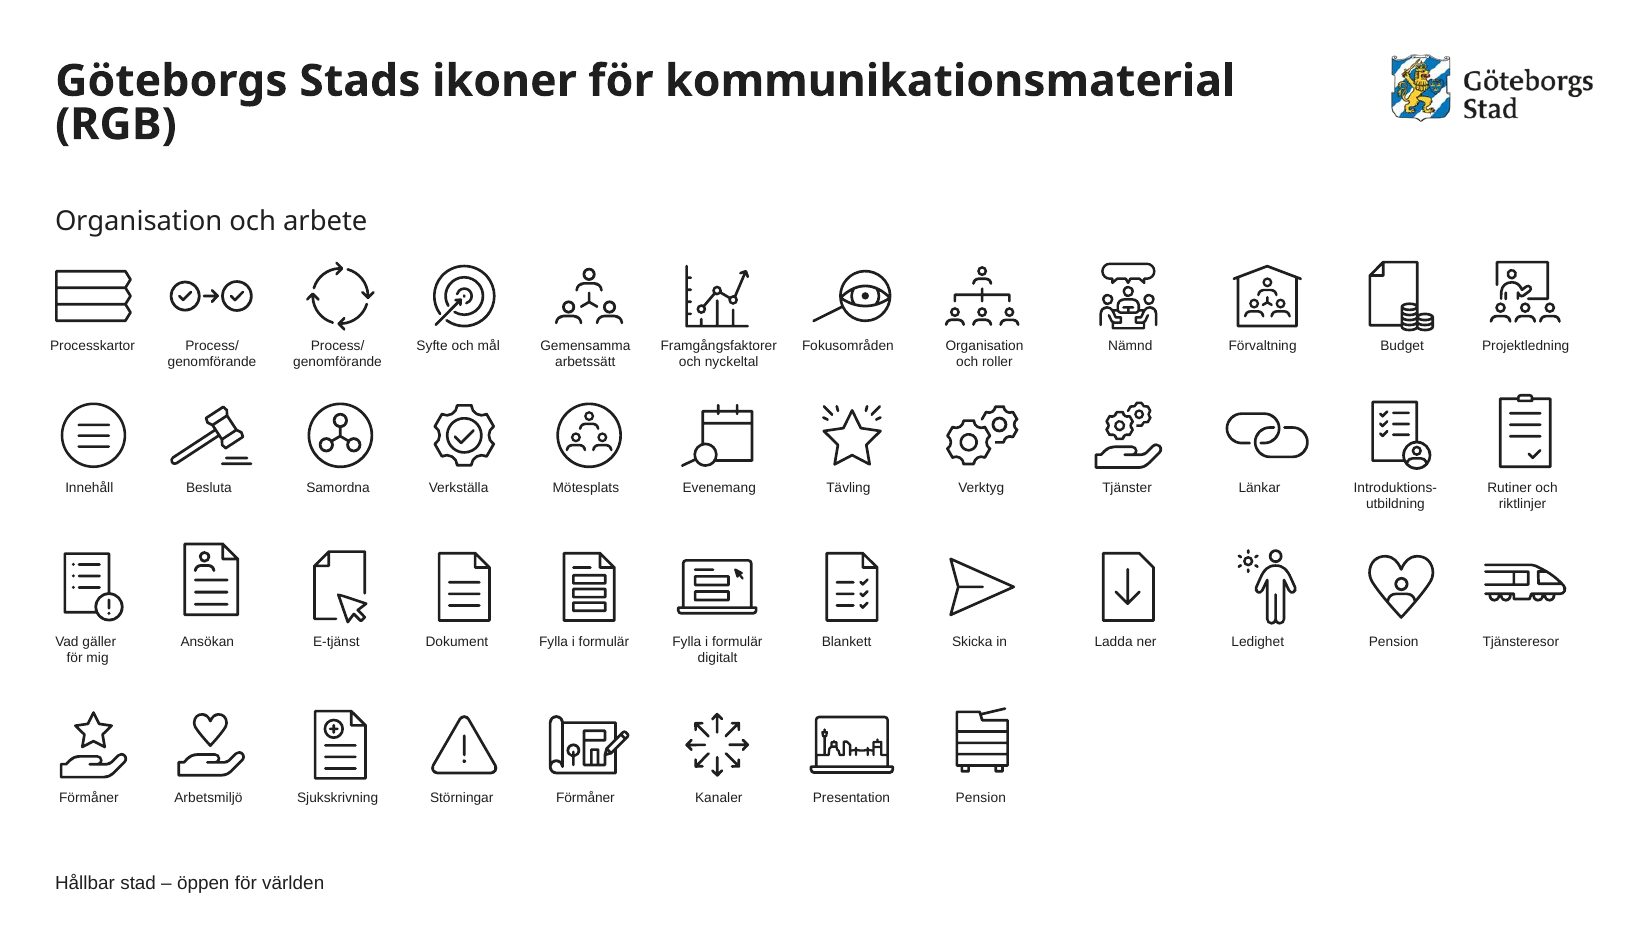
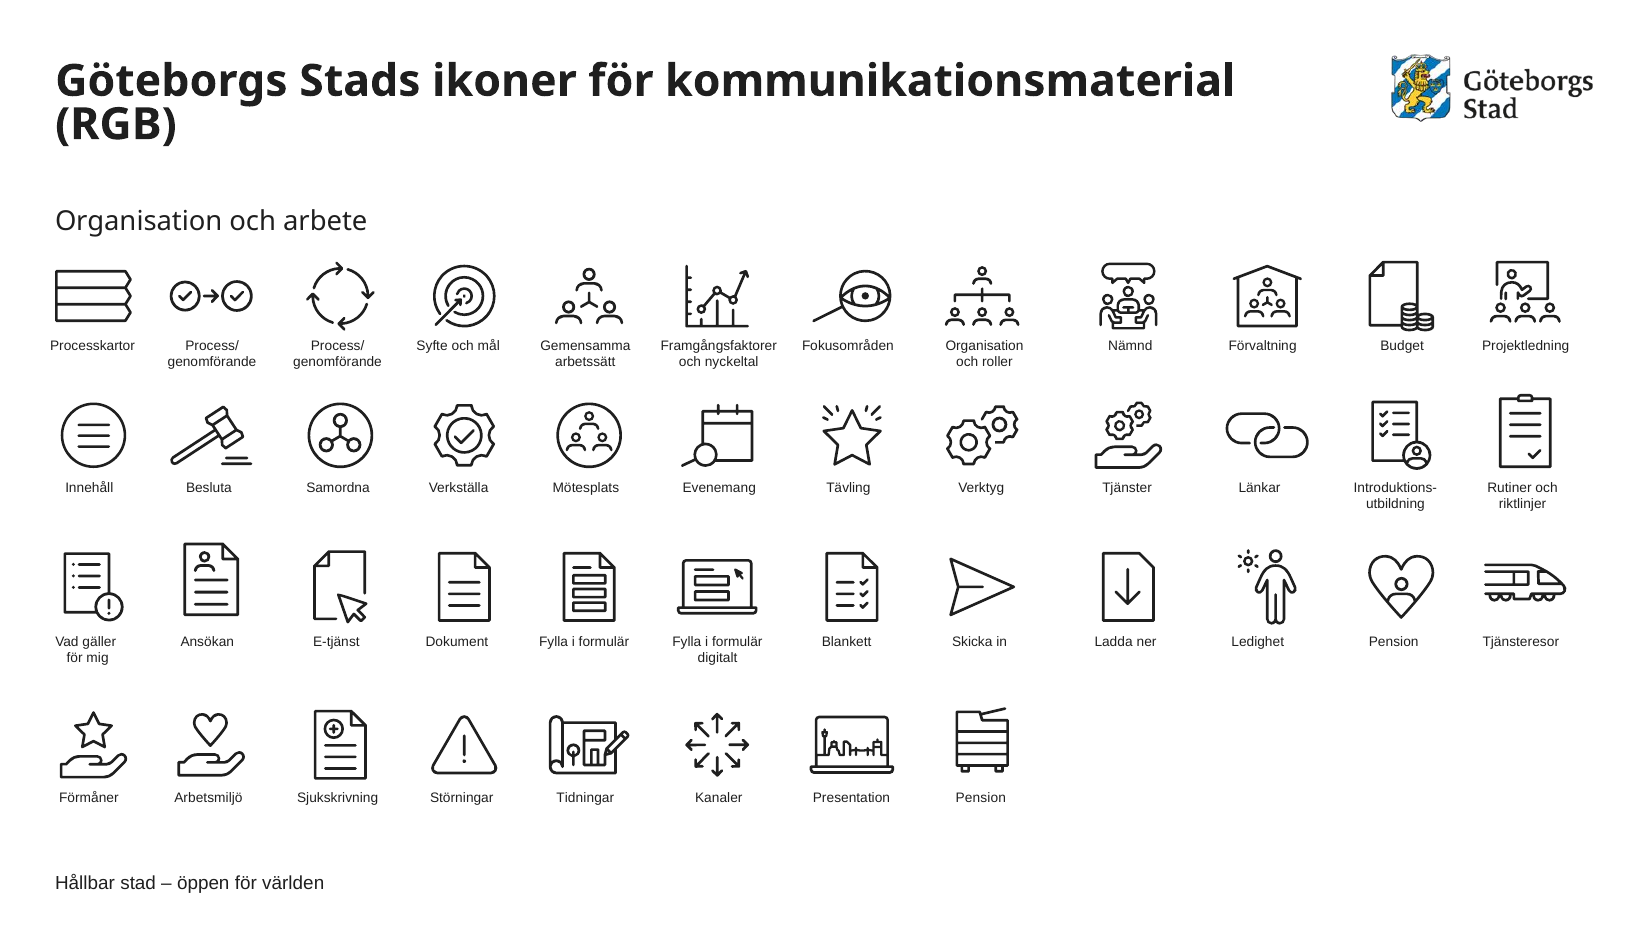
Störningar Förmåner: Förmåner -> Tidningar (585, 798)
